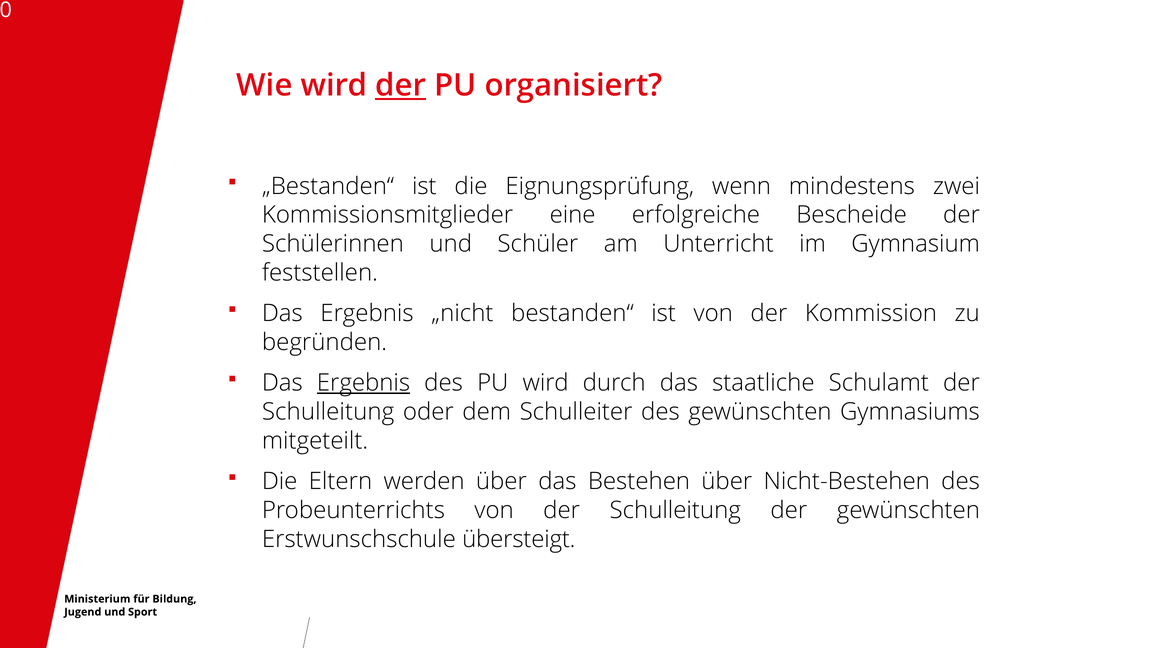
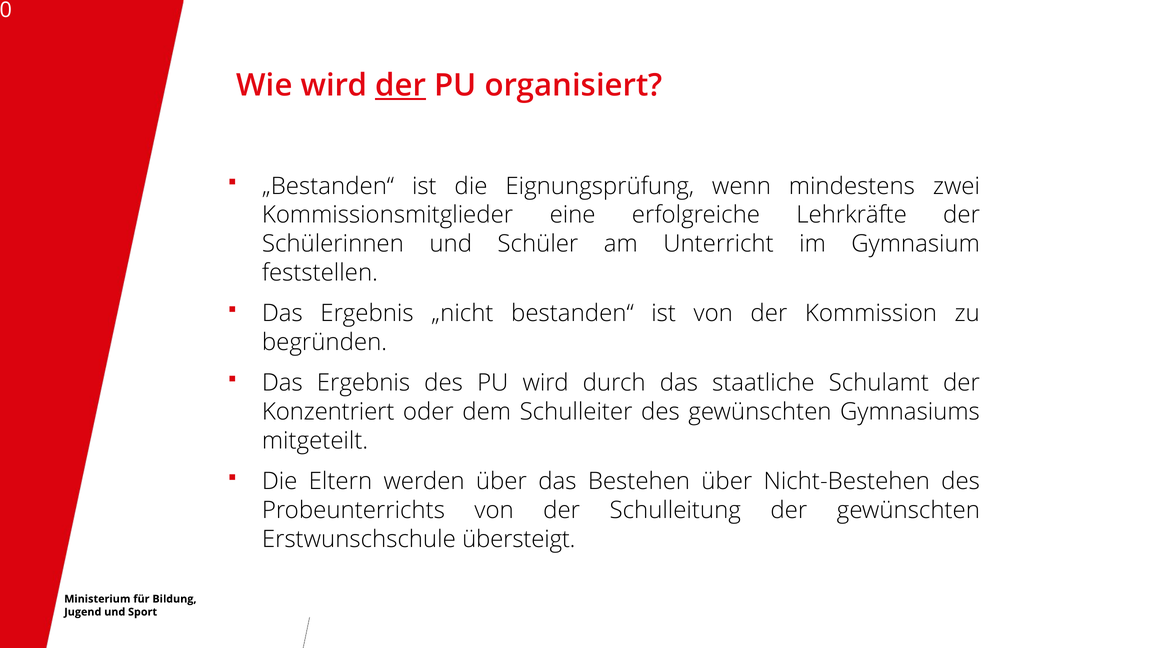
Bescheide: Bescheide -> Lehrkräfte (852, 215)
Ergebnis underline: present -> none (363, 383)
Schulleitung: Schulleitung -> Konzentriert (328, 412)
